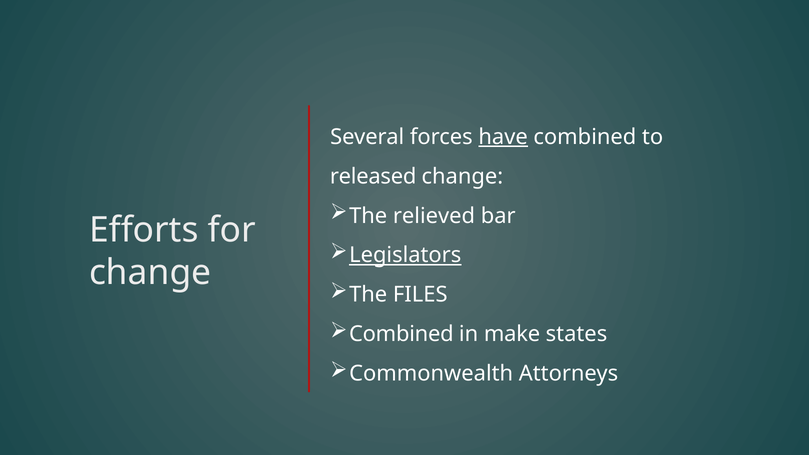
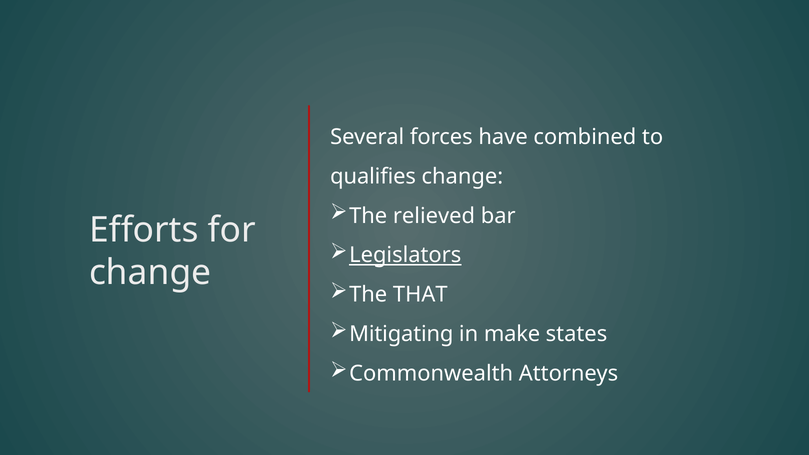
have underline: present -> none (503, 137)
released: released -> qualifies (373, 176)
FILES: FILES -> THAT (420, 295)
Combined: Combined -> Mitigating (401, 334)
